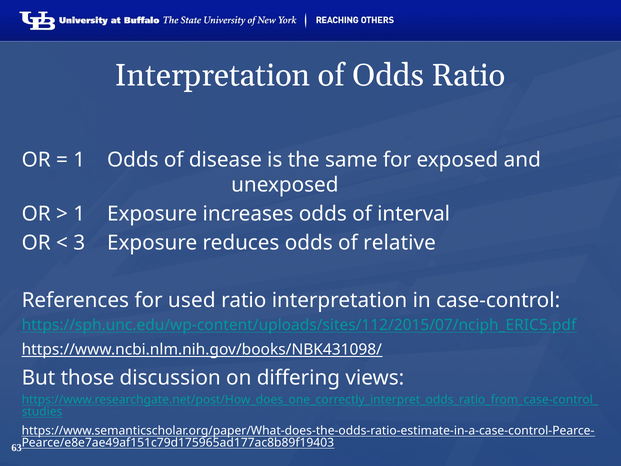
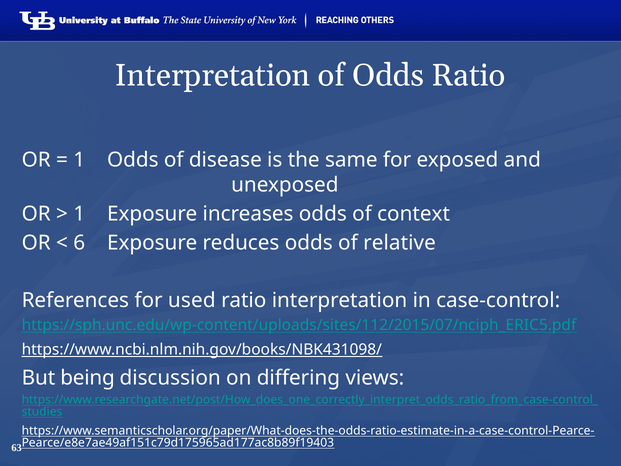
interval: interval -> context (414, 214)
3: 3 -> 6 (79, 243)
those: those -> being (88, 378)
